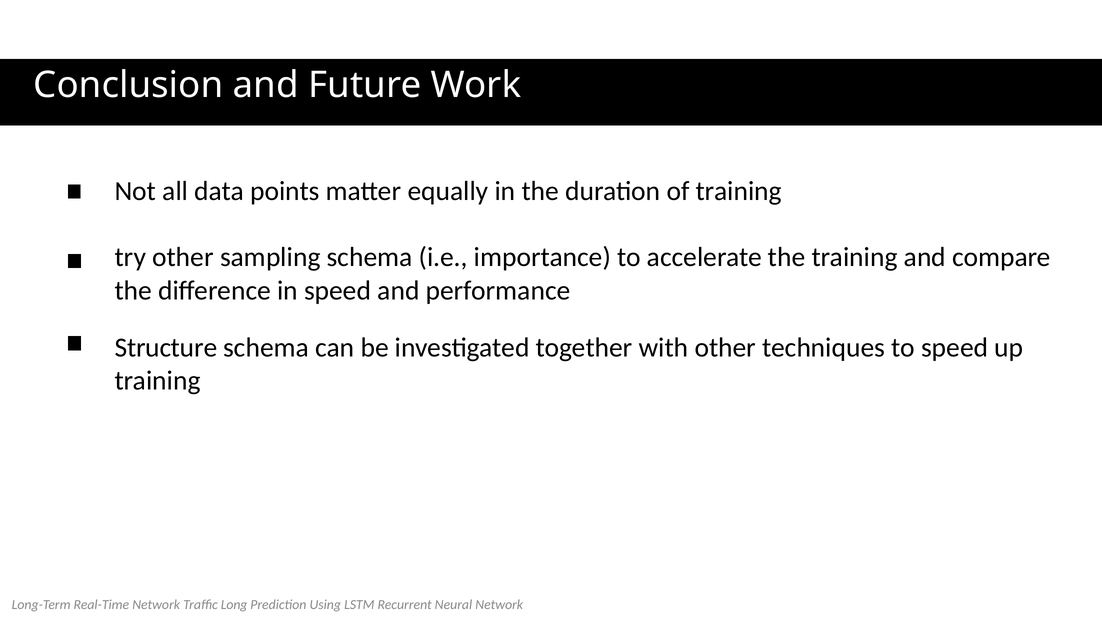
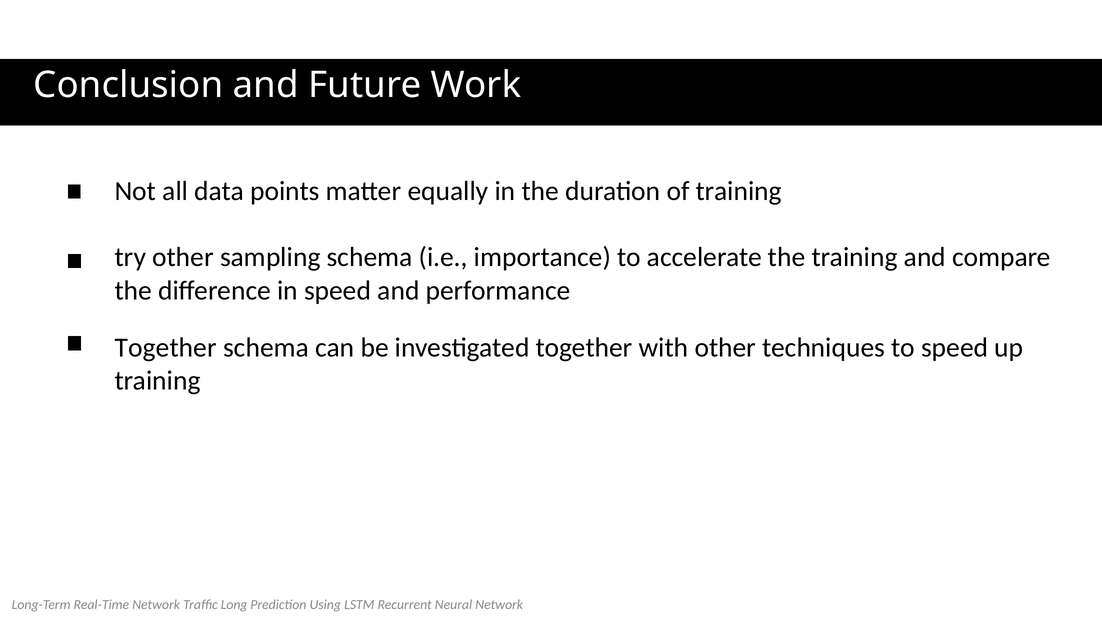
Structure: Structure -> Together (166, 348)
